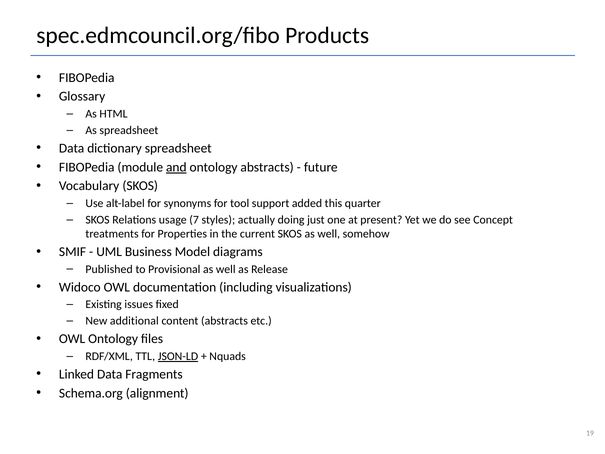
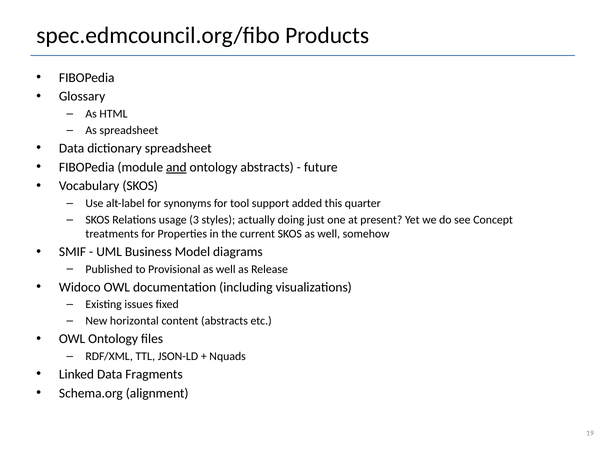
7: 7 -> 3 (194, 220)
additional: additional -> horizontal (134, 321)
JSON-LD underline: present -> none (178, 356)
